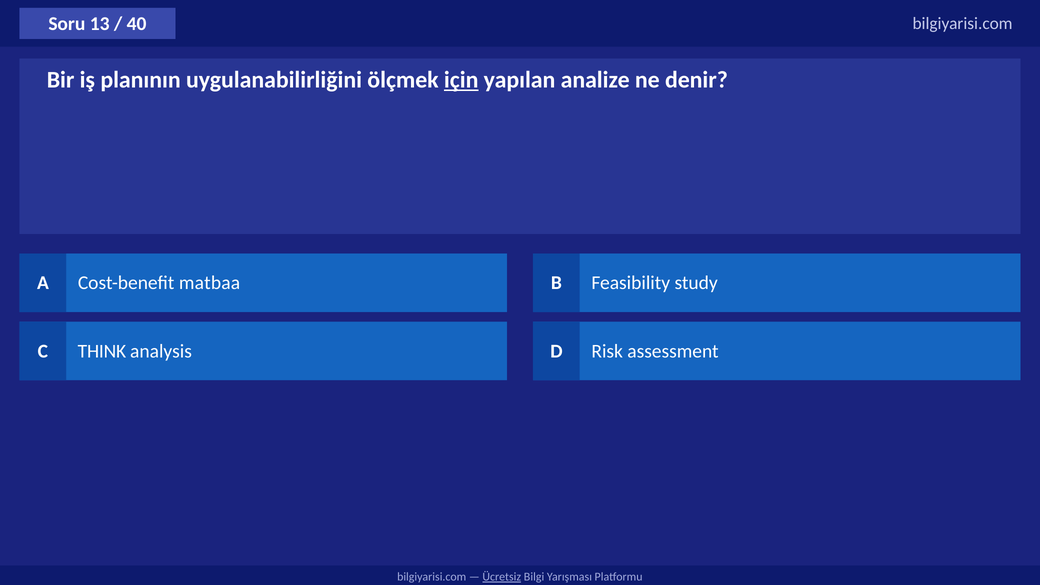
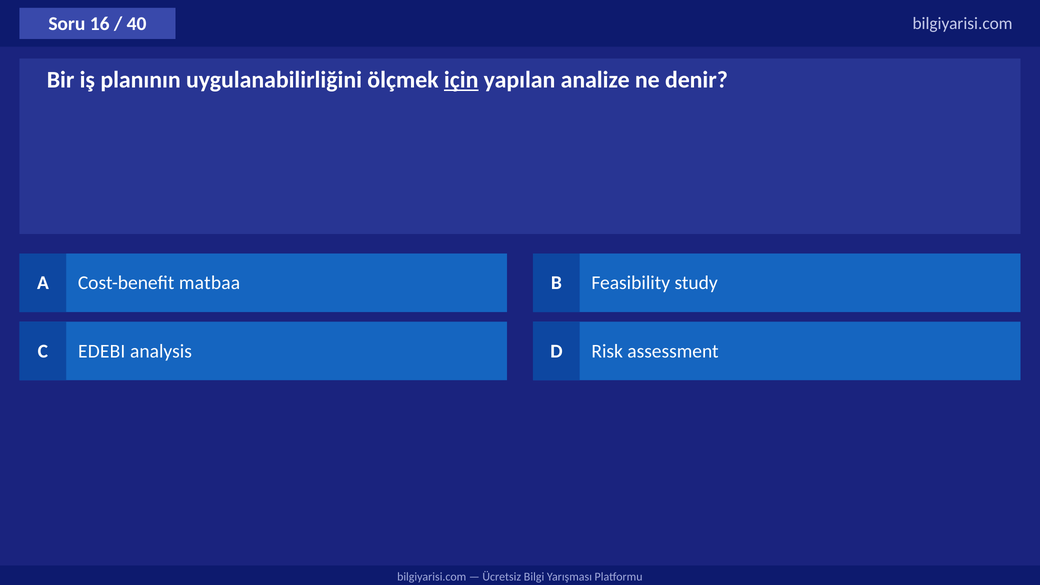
13: 13 -> 16 (100, 24)
THINK: THINK -> EDEBI (102, 351)
Ücretsiz underline: present -> none (502, 577)
